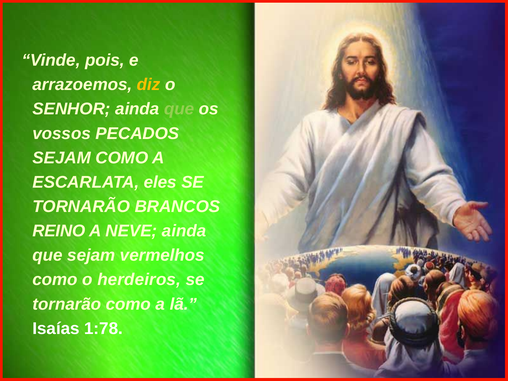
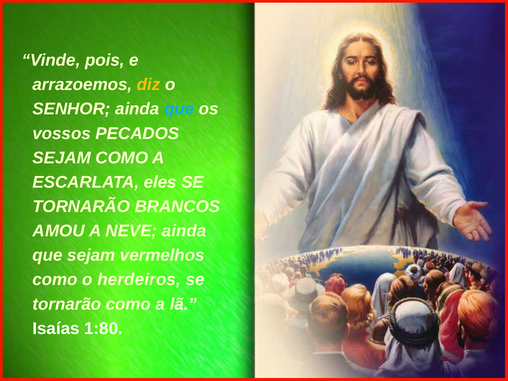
que colour: light green -> light blue (179, 109)
REINO: REINO -> AMOU (59, 231)
1:78: 1:78 -> 1:80 (104, 328)
